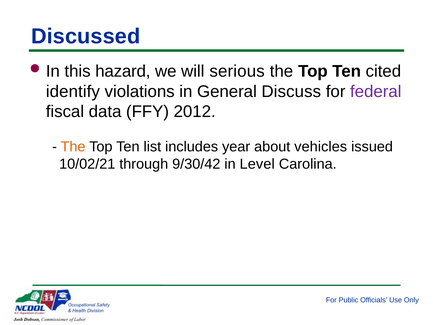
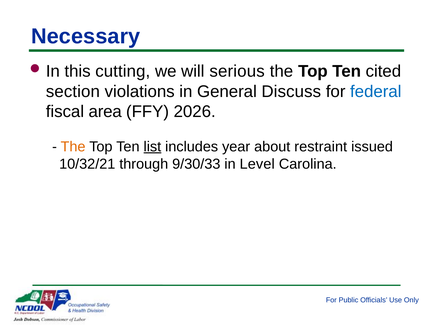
Discussed: Discussed -> Necessary (86, 36)
hazard: hazard -> cutting (123, 71)
identify: identify -> section (73, 91)
federal colour: purple -> blue (376, 91)
data: data -> area (105, 112)
2012: 2012 -> 2026 (195, 112)
list underline: none -> present (152, 147)
vehicles: vehicles -> restraint (321, 147)
10/02/21: 10/02/21 -> 10/32/21 (87, 164)
9/30/42: 9/30/42 -> 9/30/33 (196, 164)
